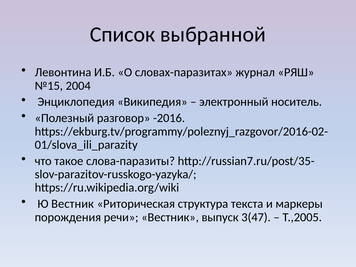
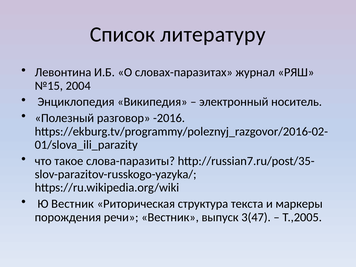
выбранной: выбранной -> литературу (213, 34)
